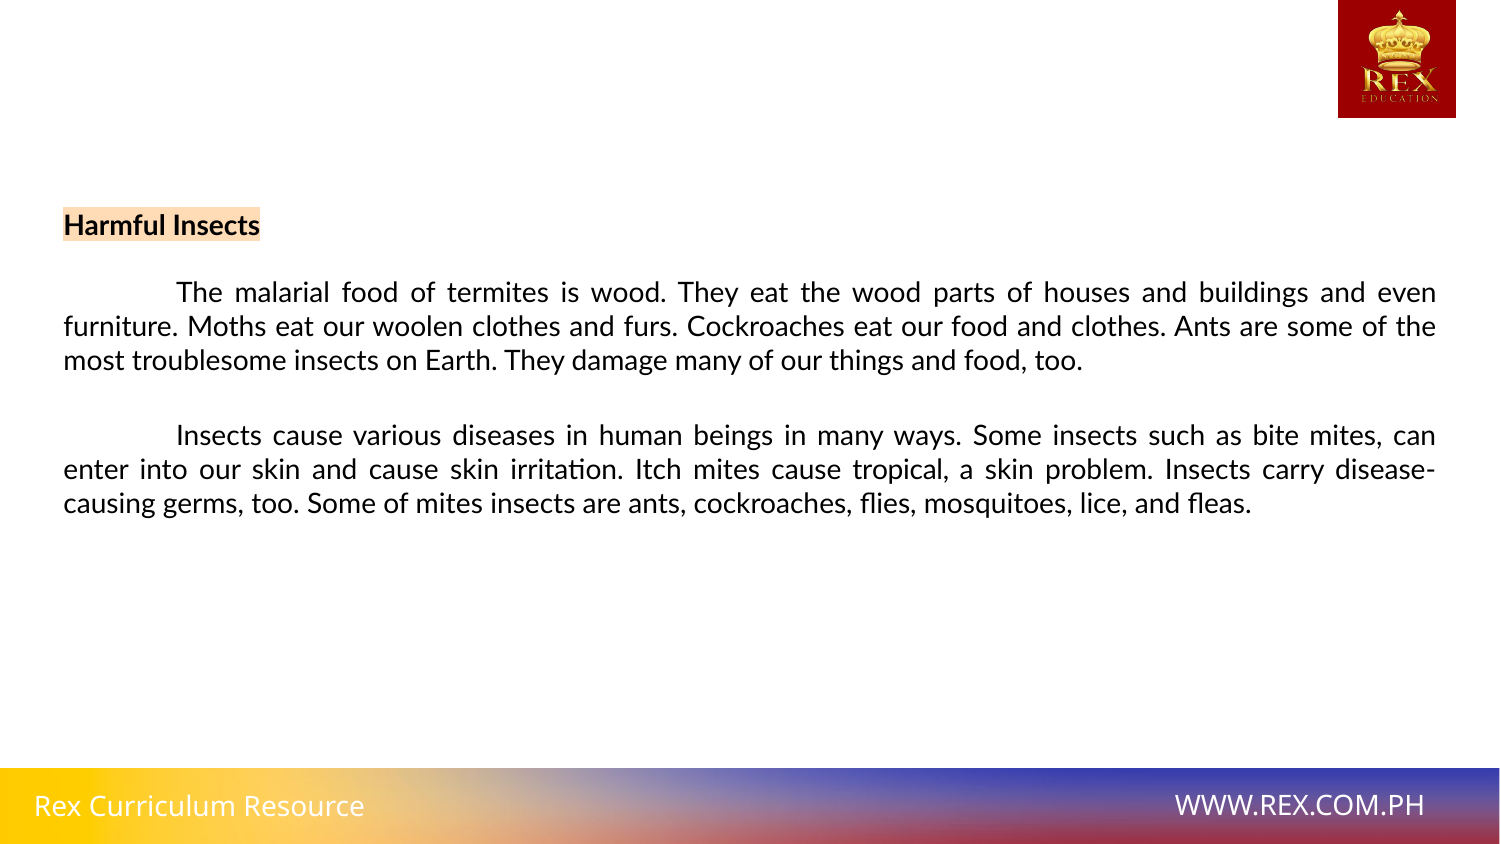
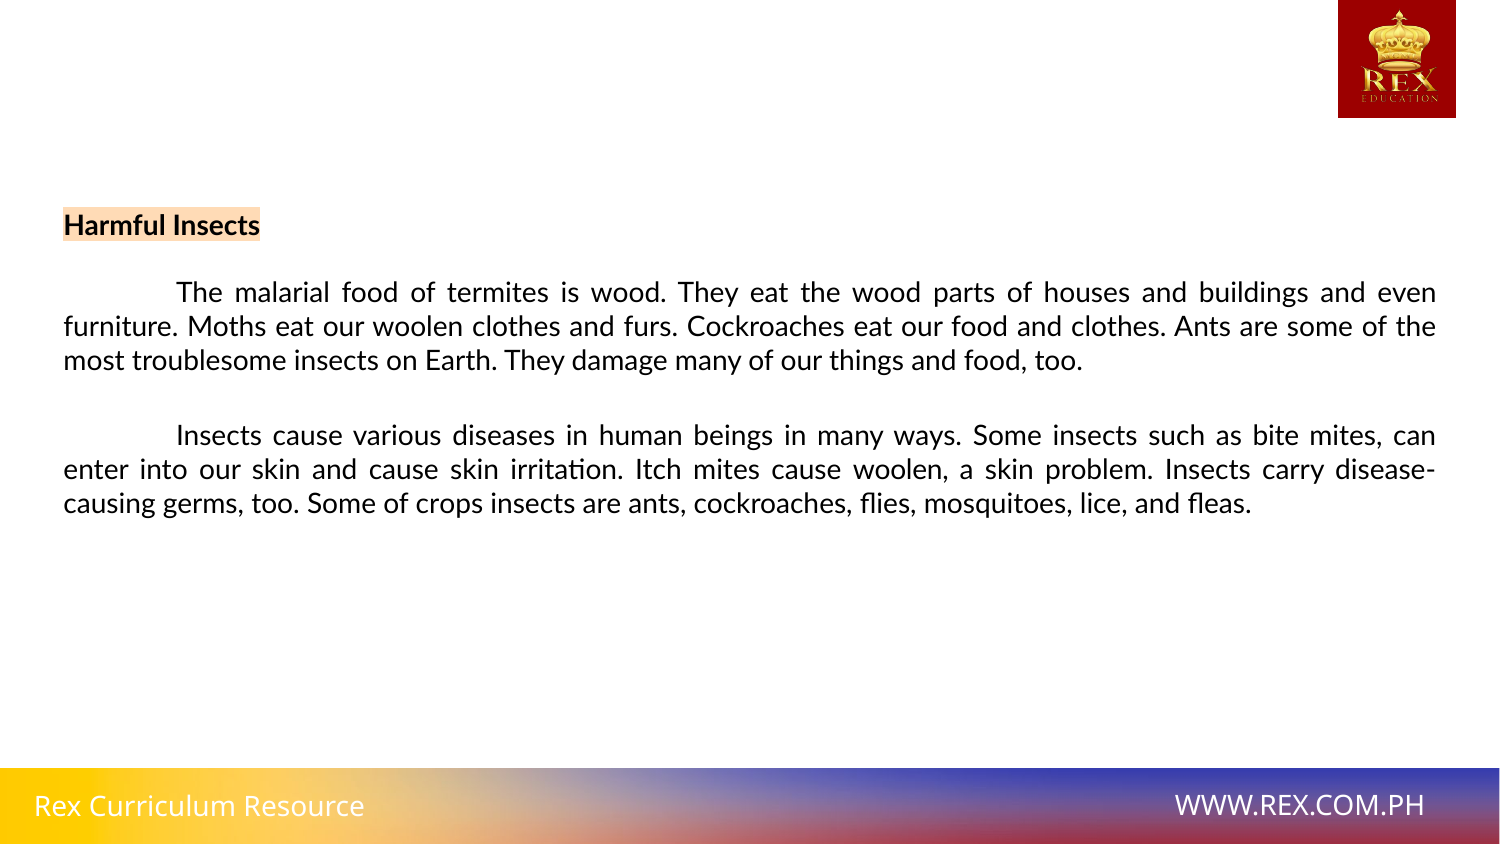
cause tropical: tropical -> woolen (901, 470)
of mites: mites -> crops (449, 504)
